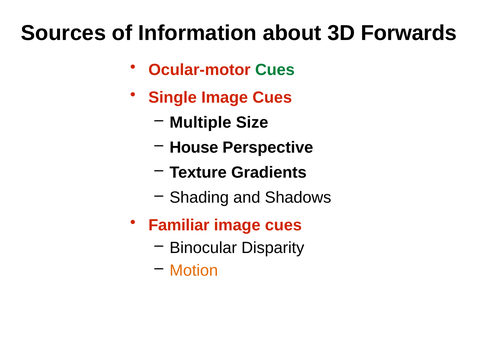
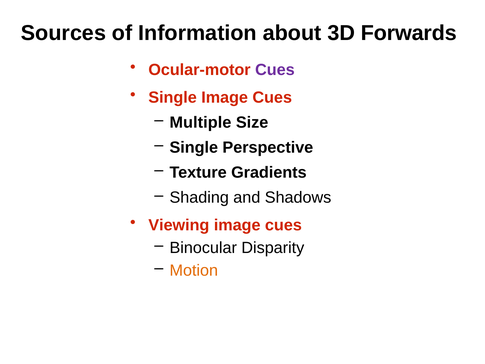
Cues colour: green -> purple (275, 70)
House: House -> Single (194, 147)
Familiar: Familiar -> Viewing (179, 225)
